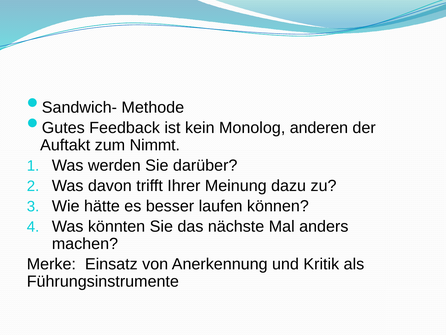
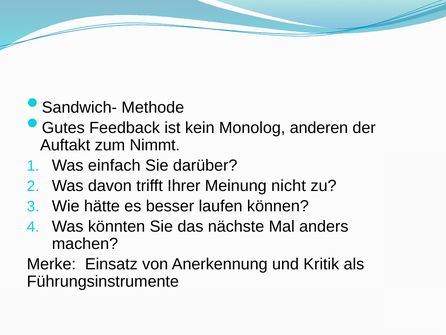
werden: werden -> einfach (114, 165)
dazu: dazu -> nicht (288, 186)
